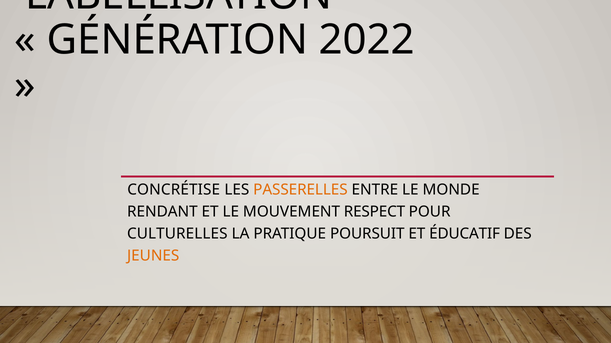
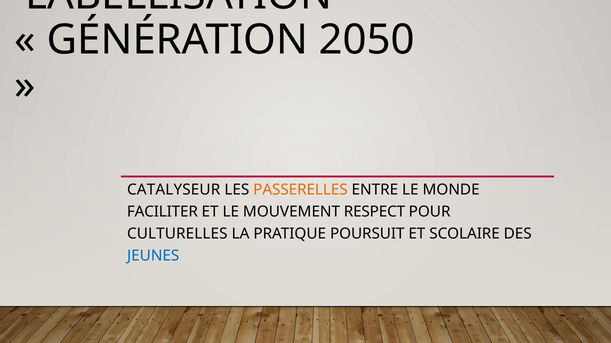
2022: 2022 -> 2050 (367, 40)
CONCRÉTISE: CONCRÉTISE -> CATALYSEUR (174, 190)
RENDANT: RENDANT -> FACILITER (162, 212)
ÉDUCATIF: ÉDUCATIF -> SCOLAIRE (465, 234)
JEUNES colour: orange -> blue (153, 256)
